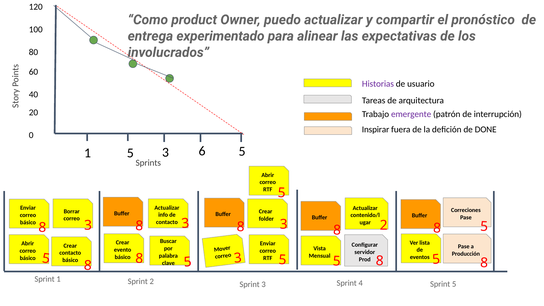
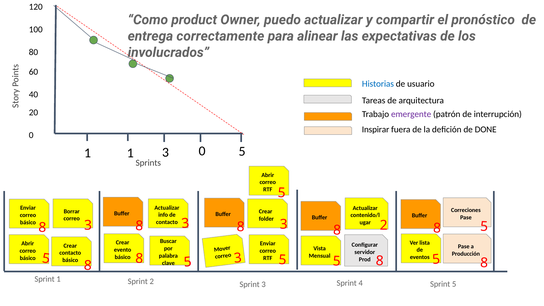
experimentado: experimentado -> correctamente (220, 36)
Historias colour: purple -> blue (378, 84)
1 5: 5 -> 1 (130, 153)
3 6: 6 -> 0 (202, 151)
